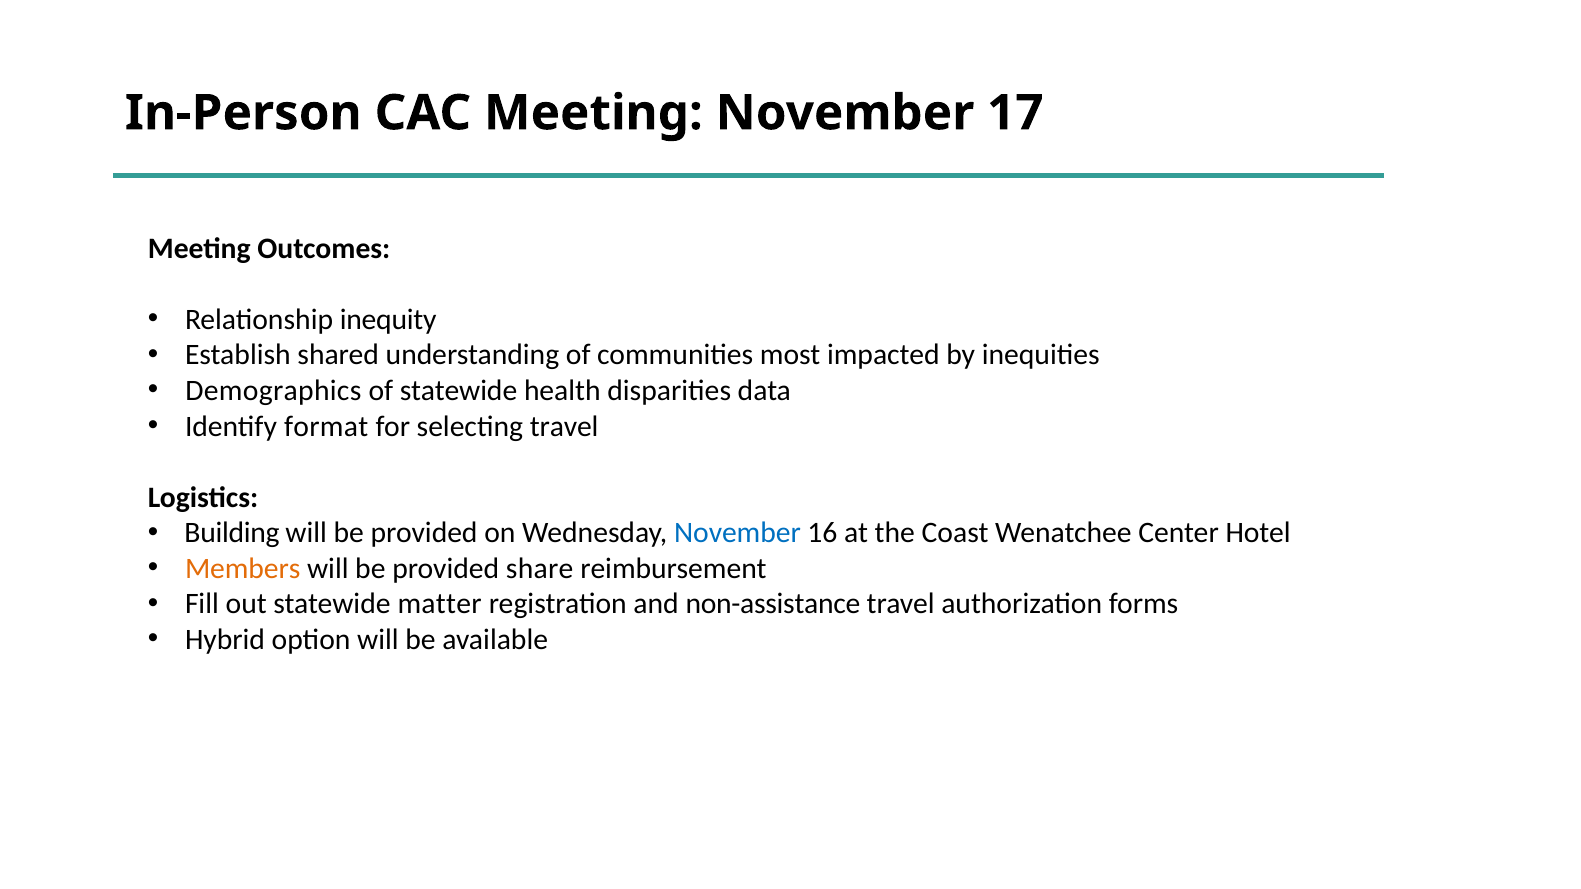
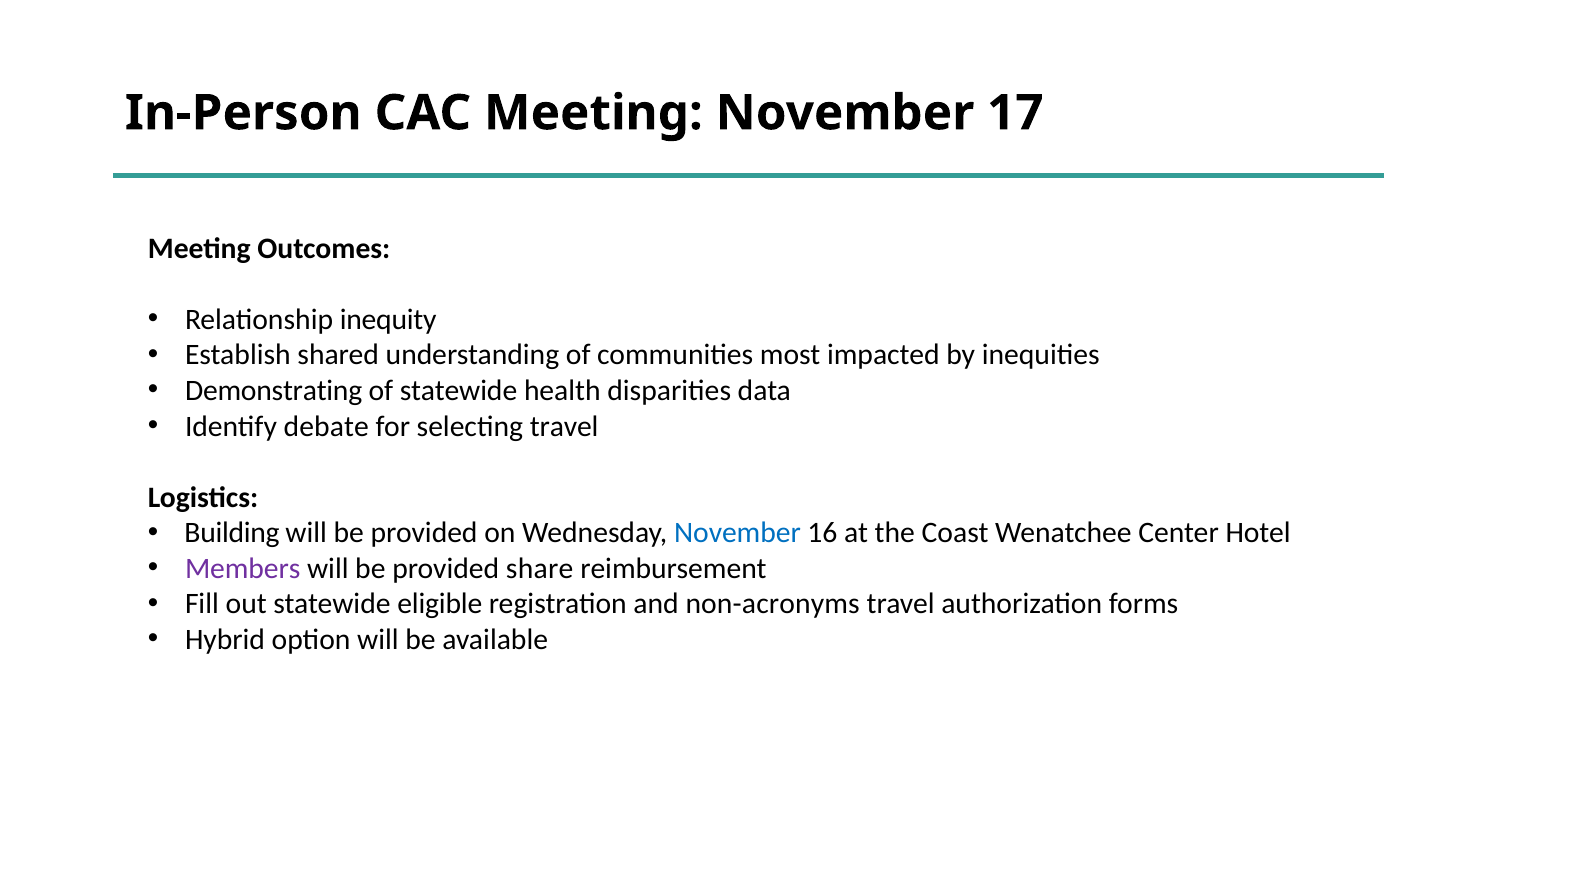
Demographics: Demographics -> Demonstrating (274, 391)
format: format -> debate (326, 426)
Members colour: orange -> purple (243, 569)
matter: matter -> eligible (440, 604)
non-assistance: non-assistance -> non-acronyms (773, 604)
